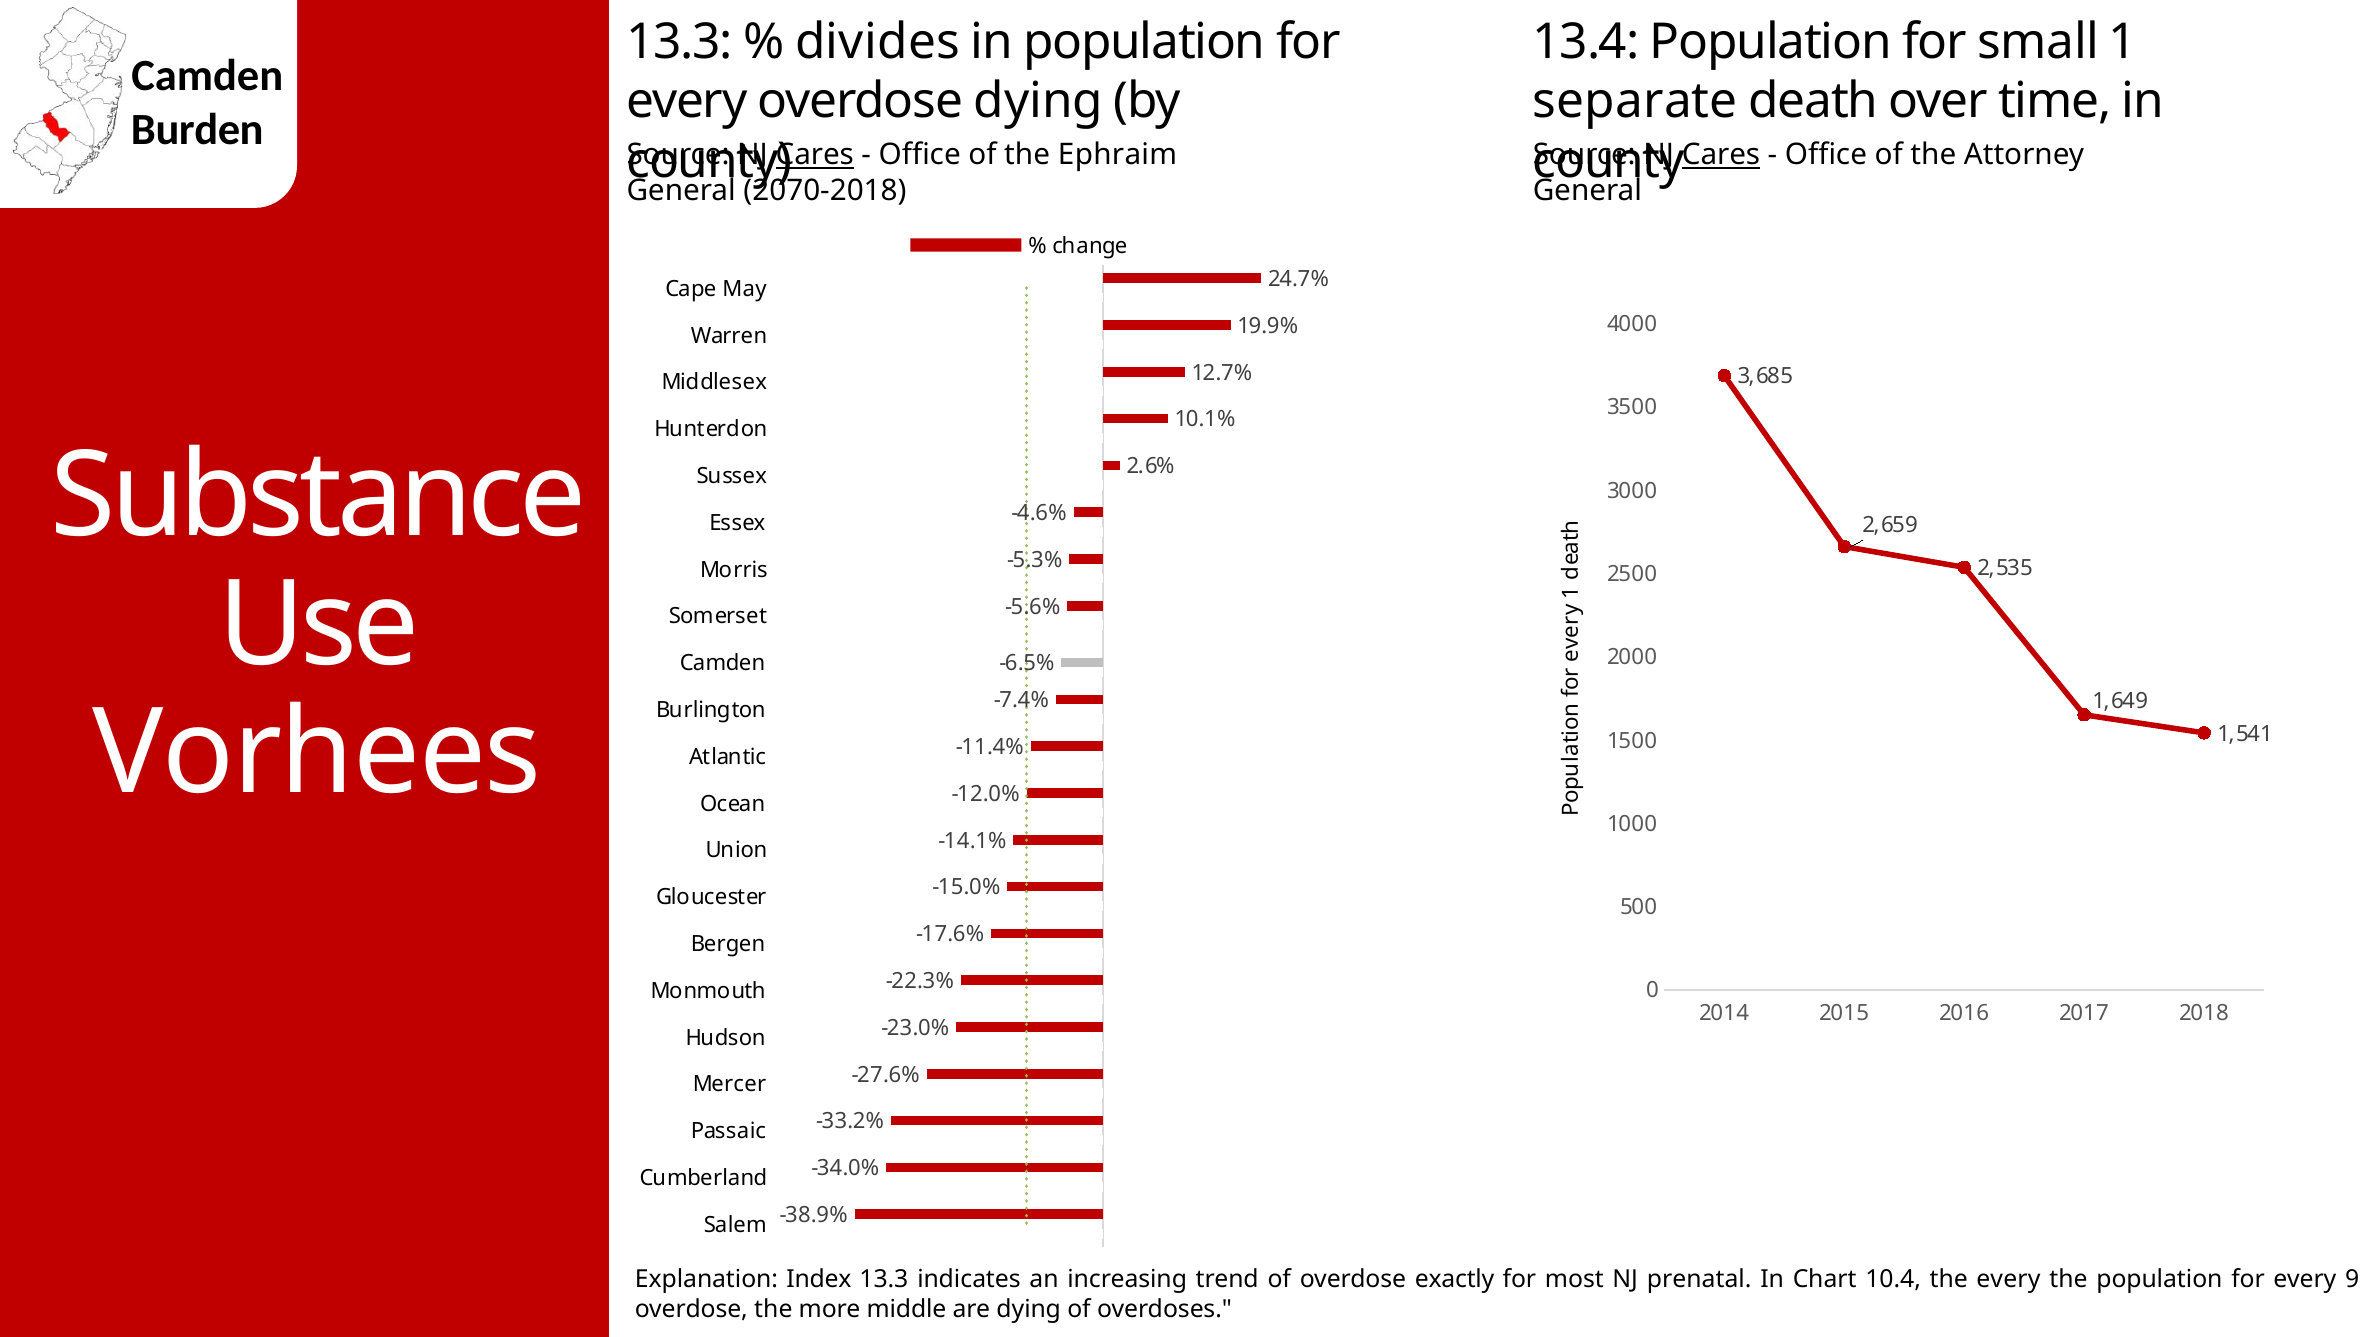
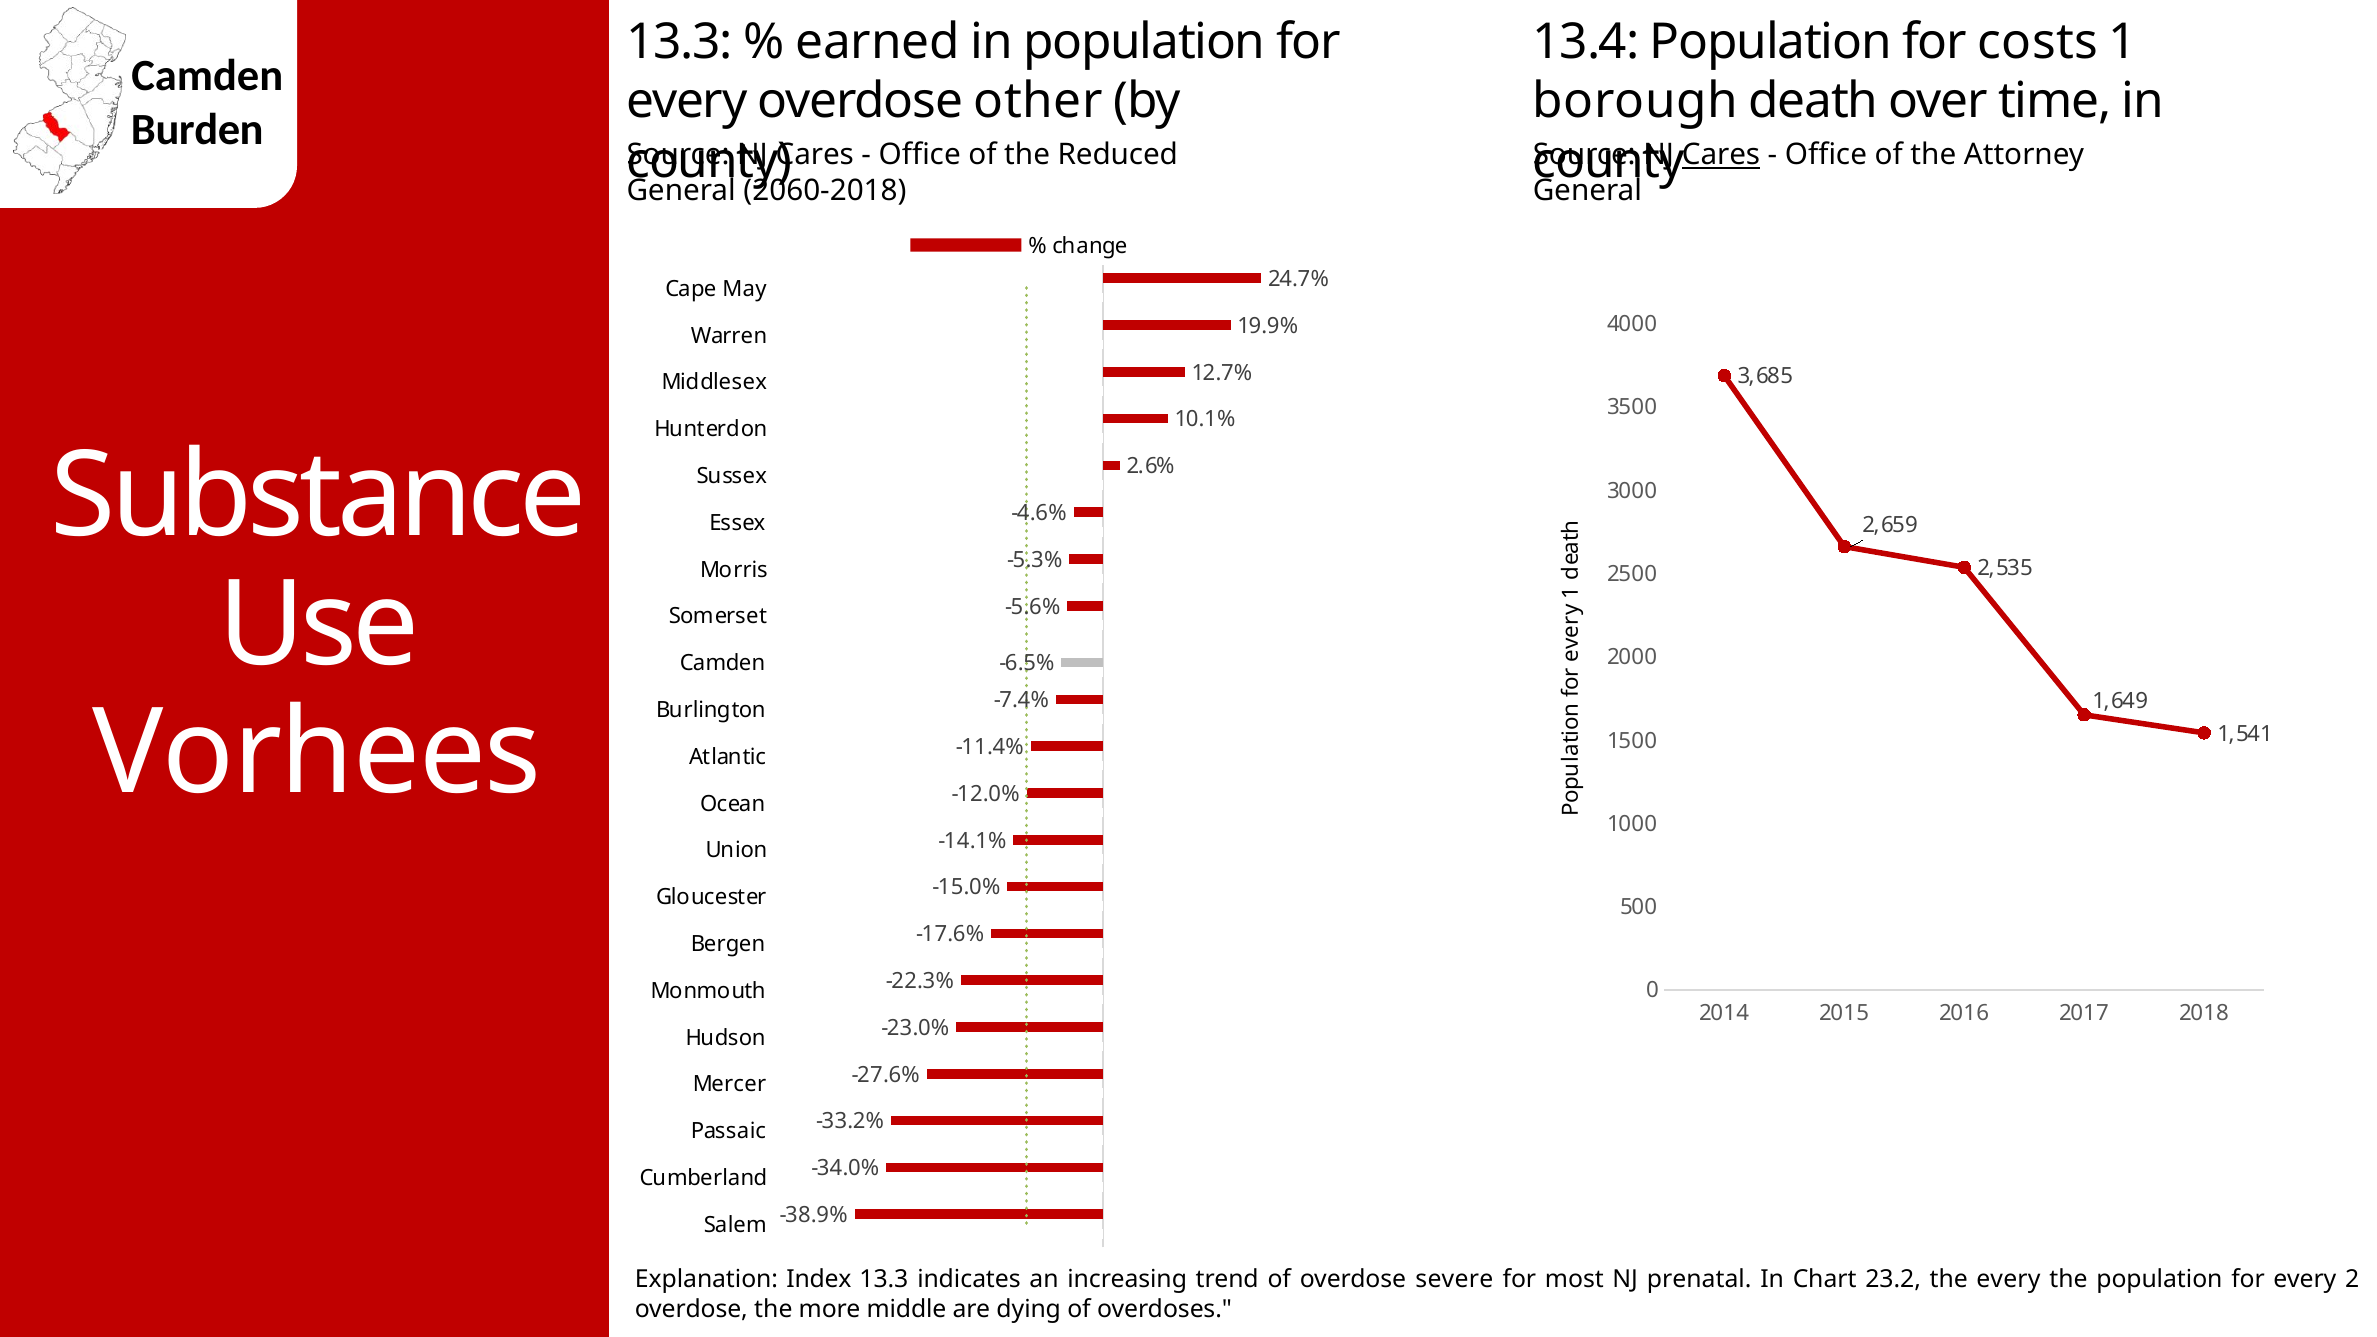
divides: divides -> earned (878, 42)
small: small -> costs (2038, 42)
overdose dying: dying -> other (1038, 101)
separate: separate -> borough (1635, 101)
Cares underline: present -> none (815, 155)
Ephraim: Ephraim -> Reduced (1118, 155)
2070-2018: 2070-2018 -> 2060-2018 (825, 191)
exactly: exactly -> severe (1454, 1279)
10.4: 10.4 -> 23.2 (1893, 1279)
9: 9 -> 2 (2352, 1279)
